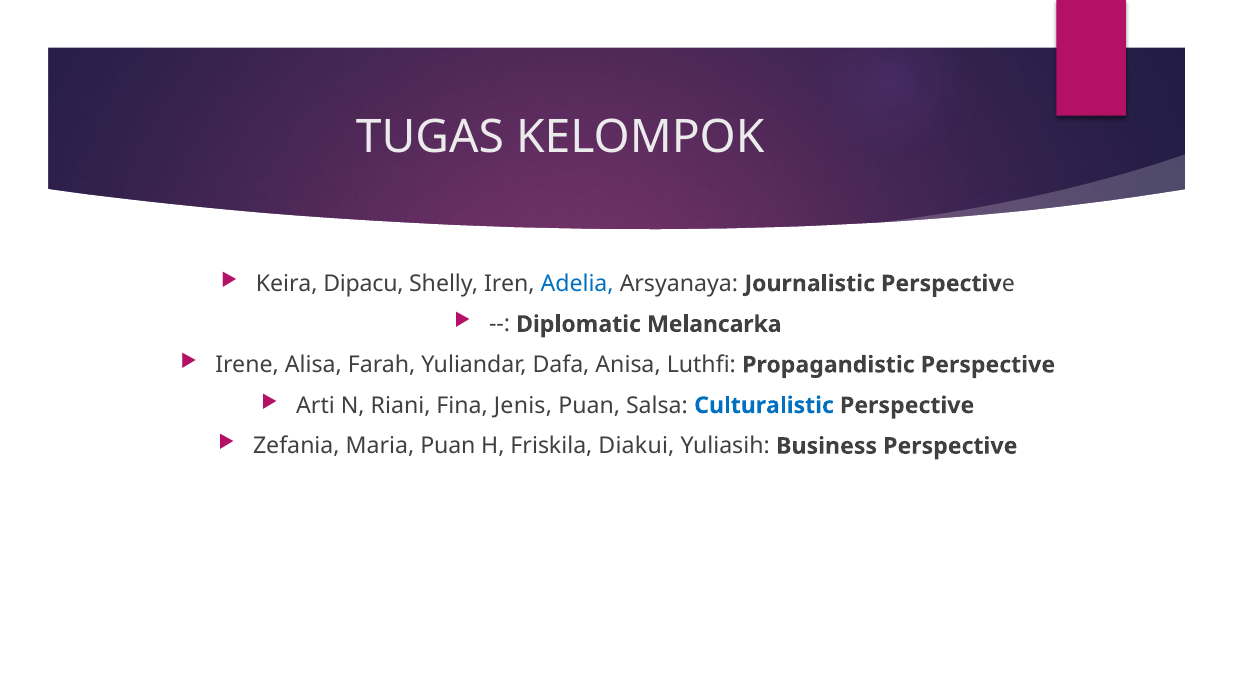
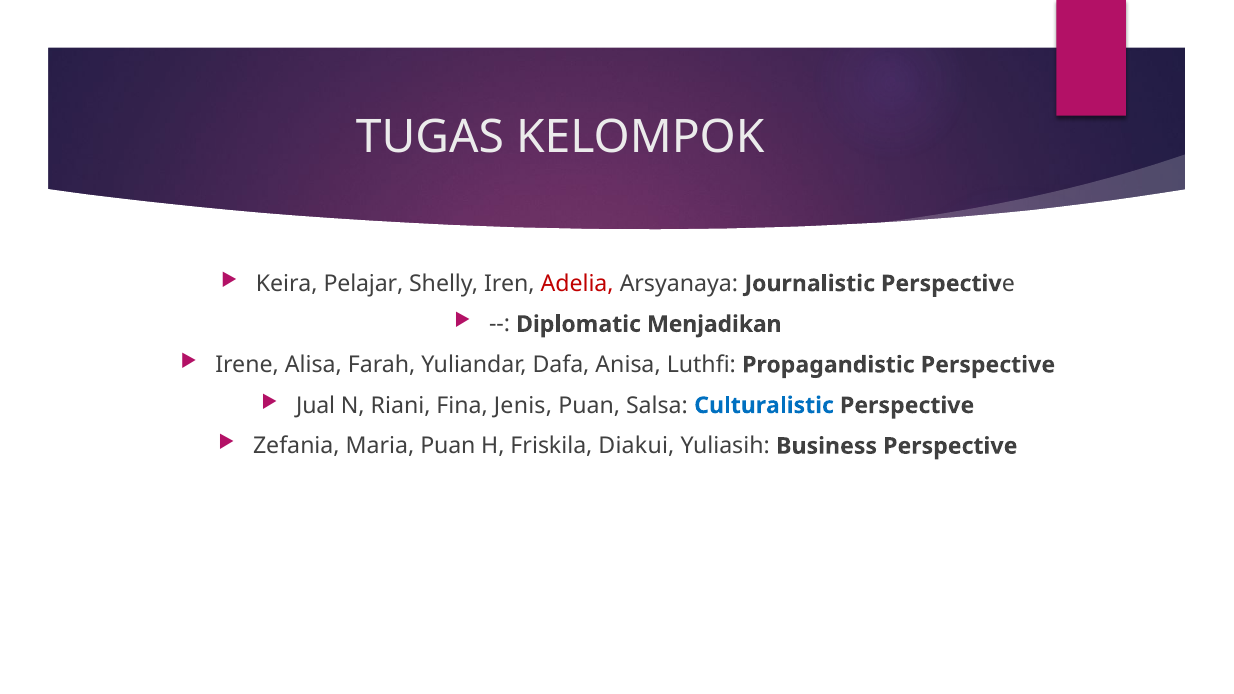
Dipacu: Dipacu -> Pelajar (363, 284)
Adelia colour: blue -> red (577, 284)
Melancarka: Melancarka -> Menjadikan (714, 324)
Arti: Arti -> Jual (316, 406)
